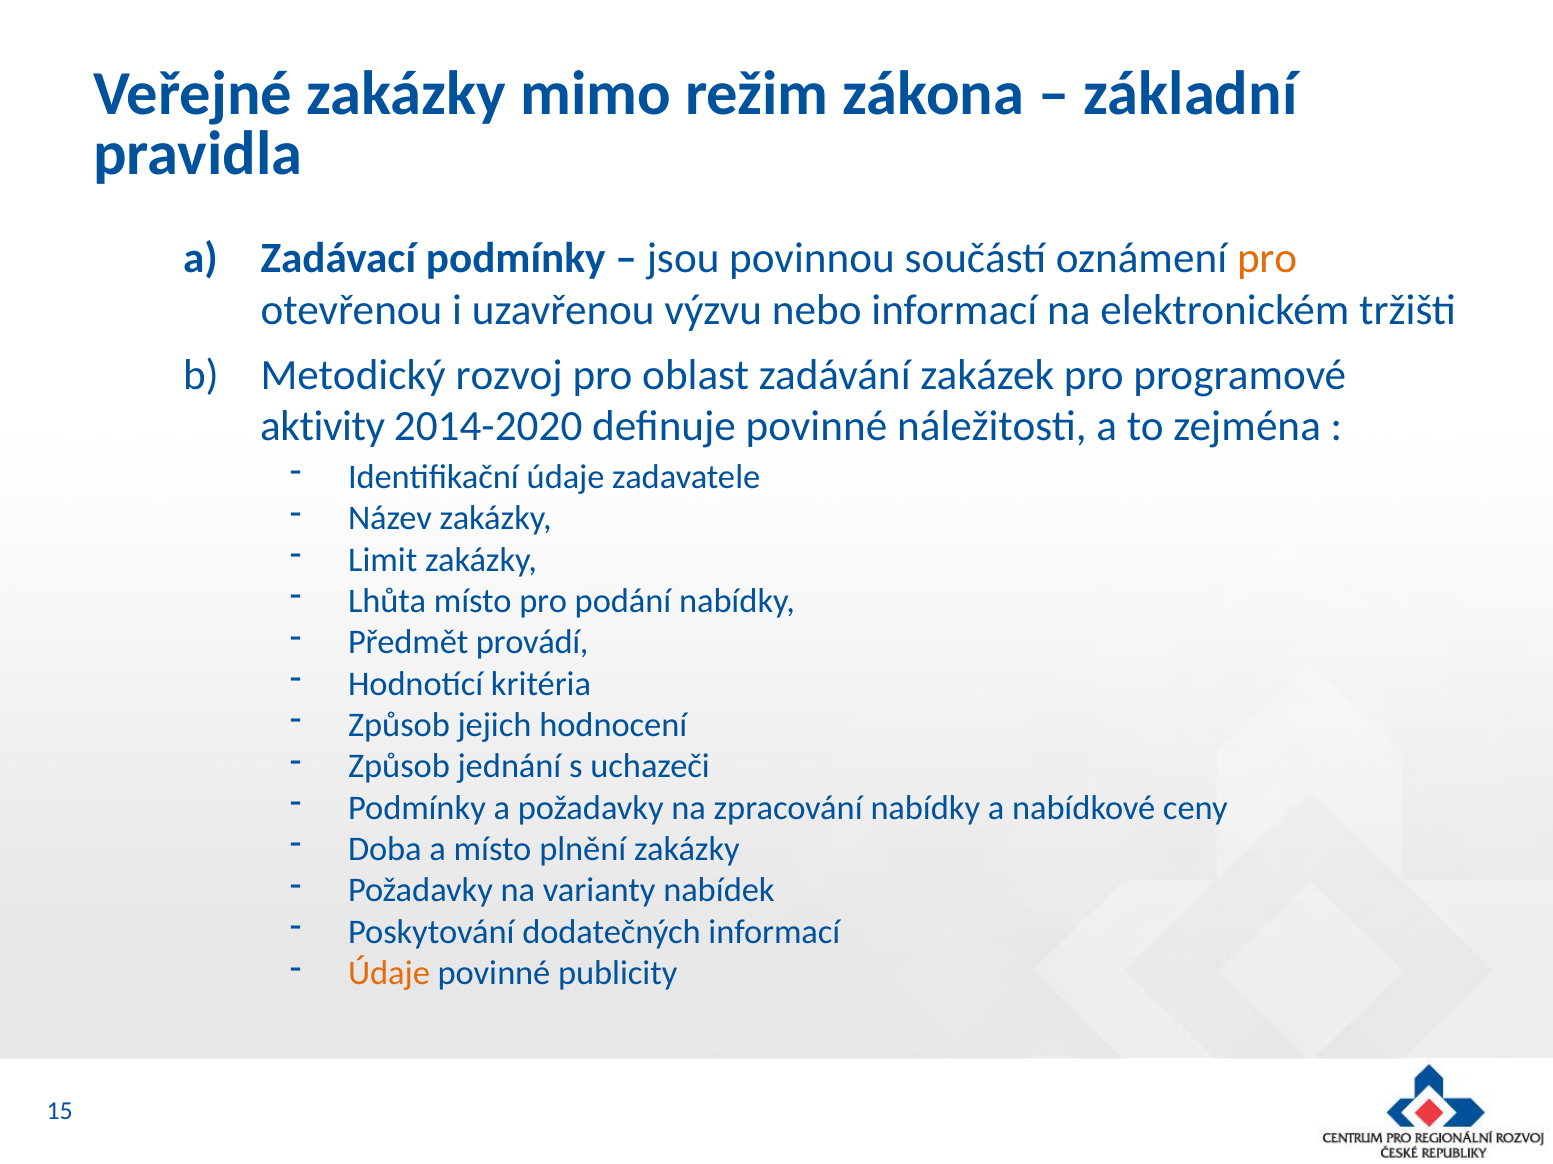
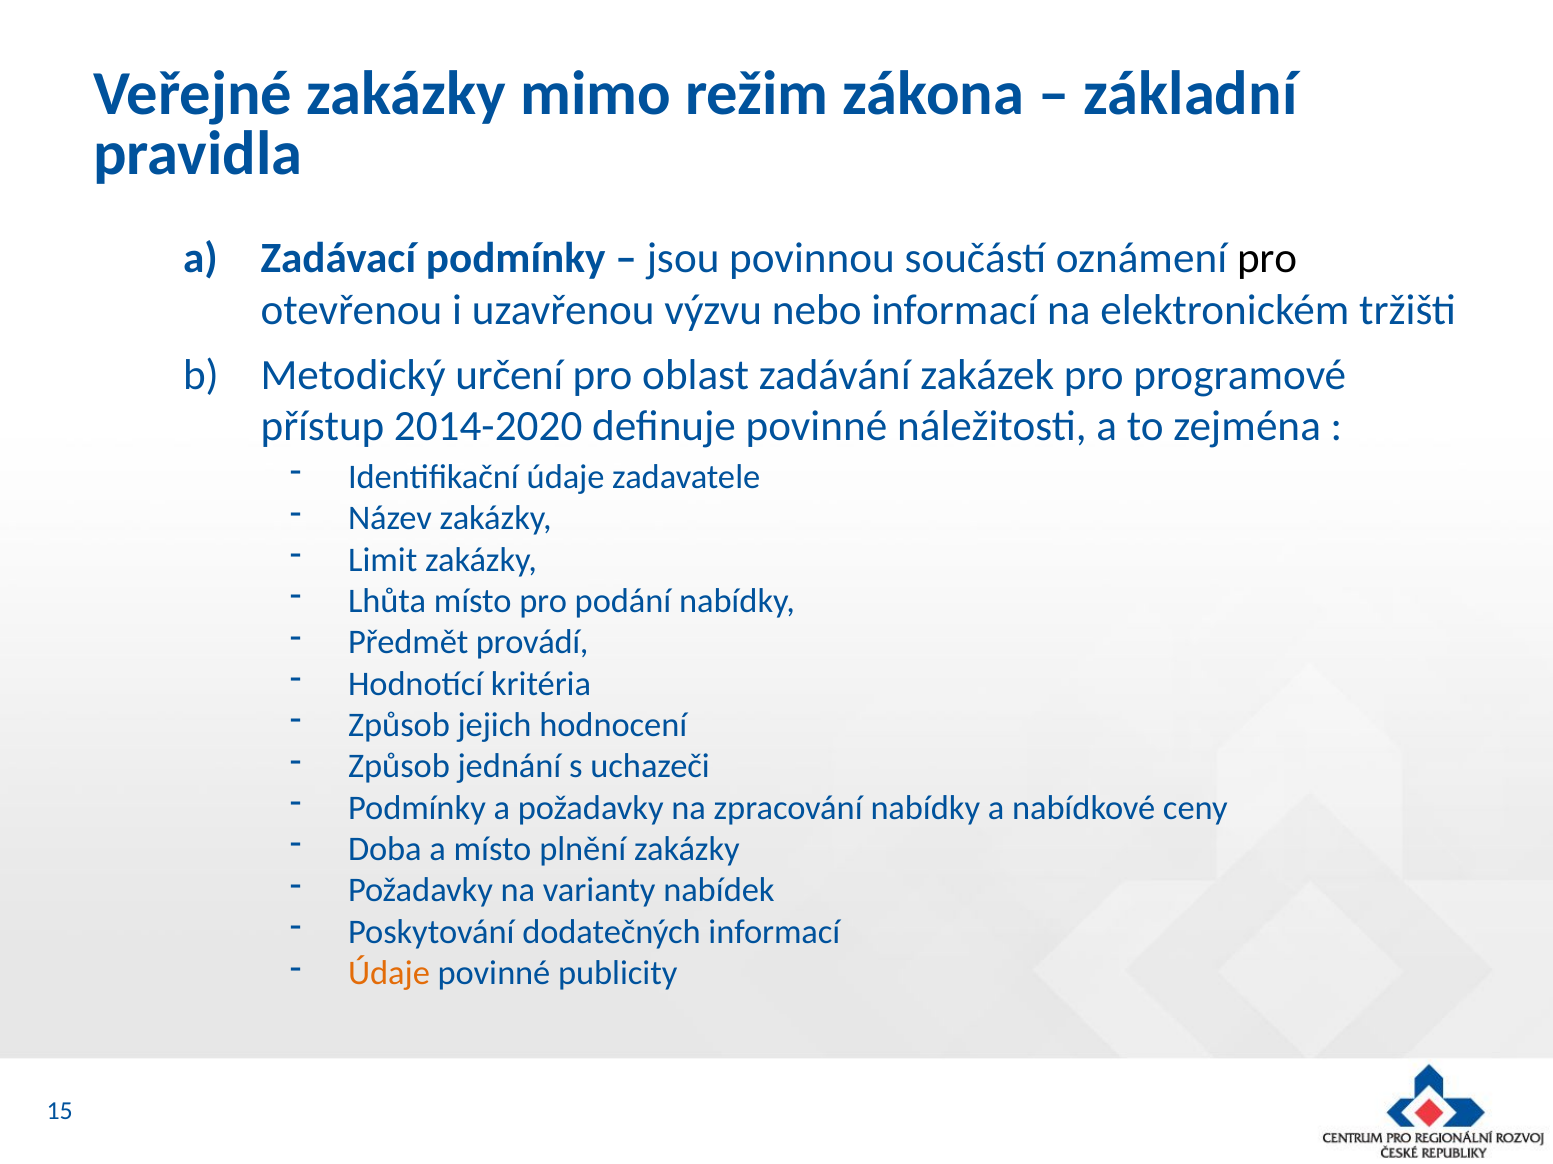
pro colour: orange -> black (1267, 259)
rozvoj: rozvoj -> určení (509, 375)
aktivity: aktivity -> přístup (322, 427)
